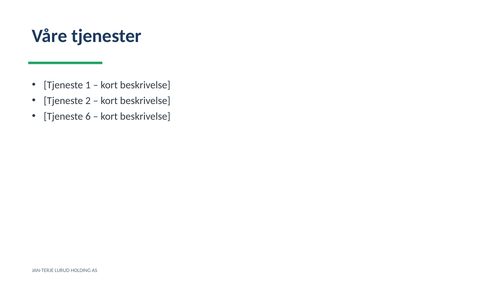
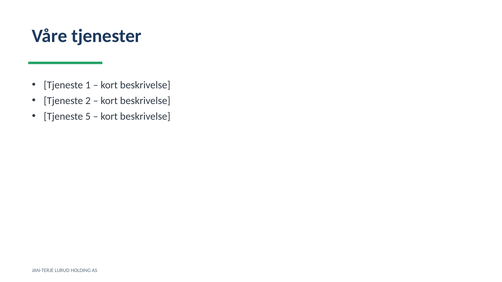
6: 6 -> 5 (88, 116)
